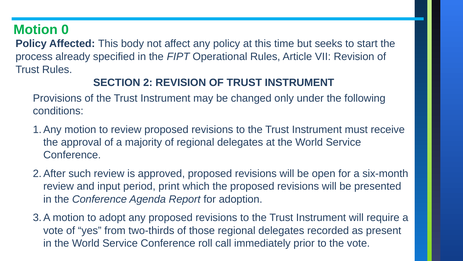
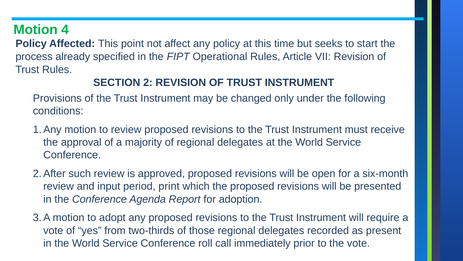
0: 0 -> 4 (65, 30)
body: body -> point (132, 44)
